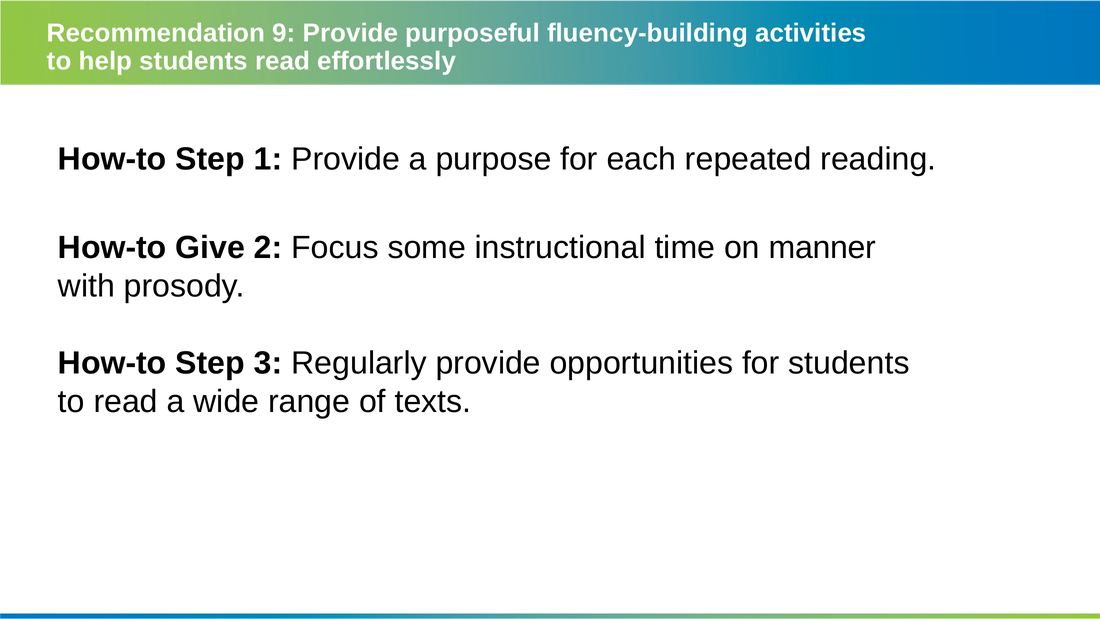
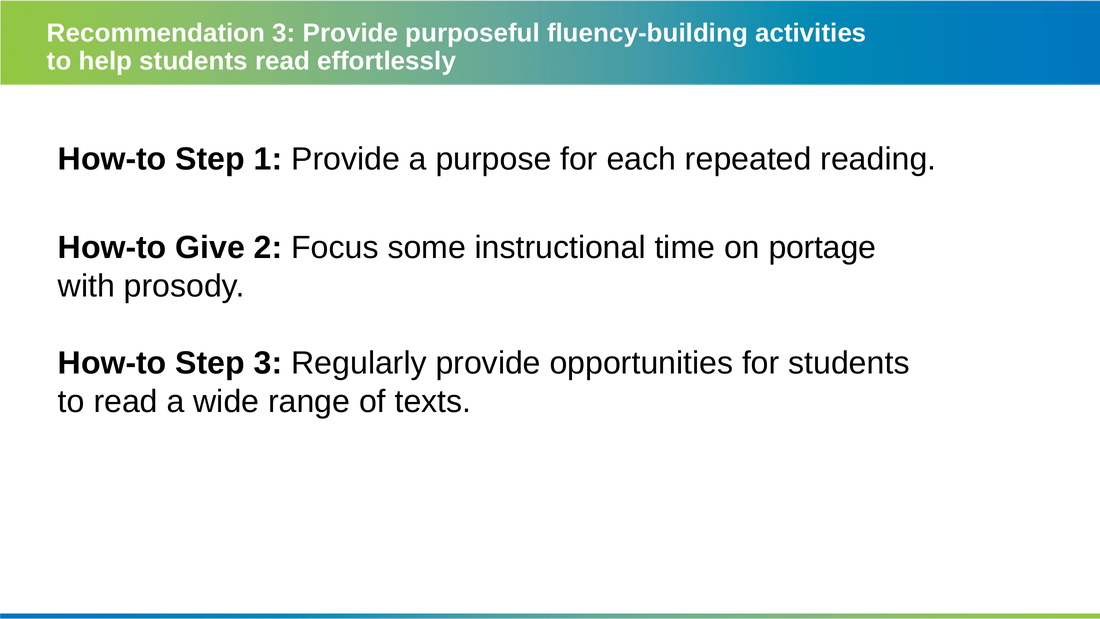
Recommendation 9: 9 -> 3 (284, 33)
manner: manner -> portage (822, 248)
